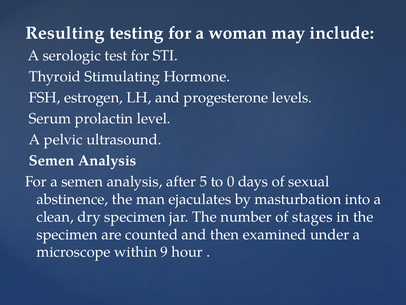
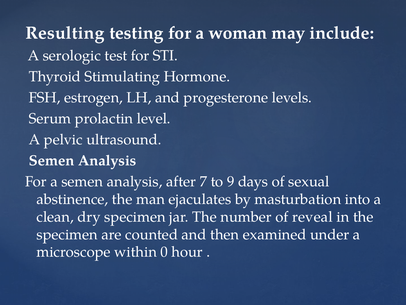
5: 5 -> 7 (203, 181)
0: 0 -> 9 (231, 181)
stages: stages -> reveal (312, 217)
9: 9 -> 0 (164, 252)
